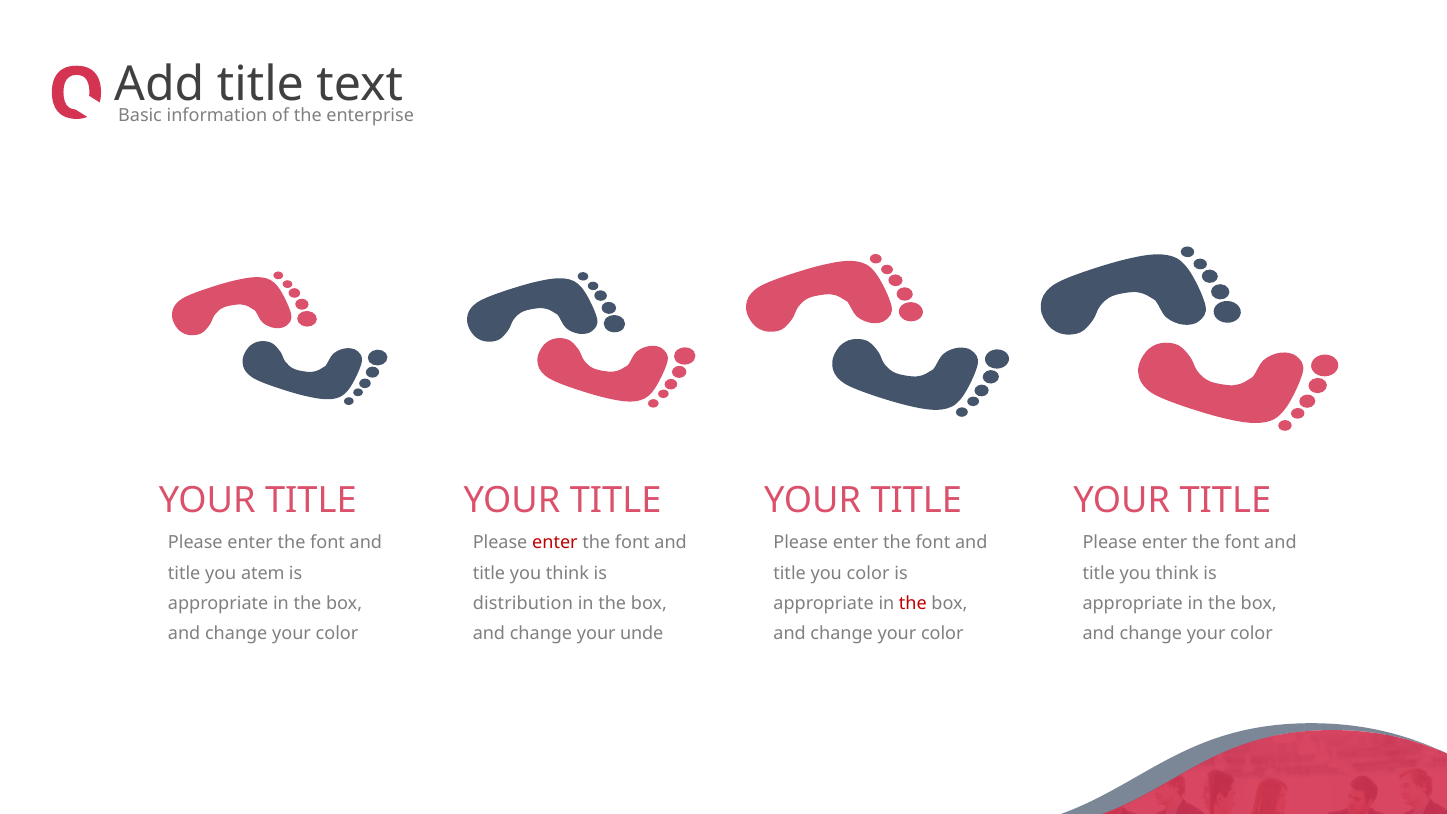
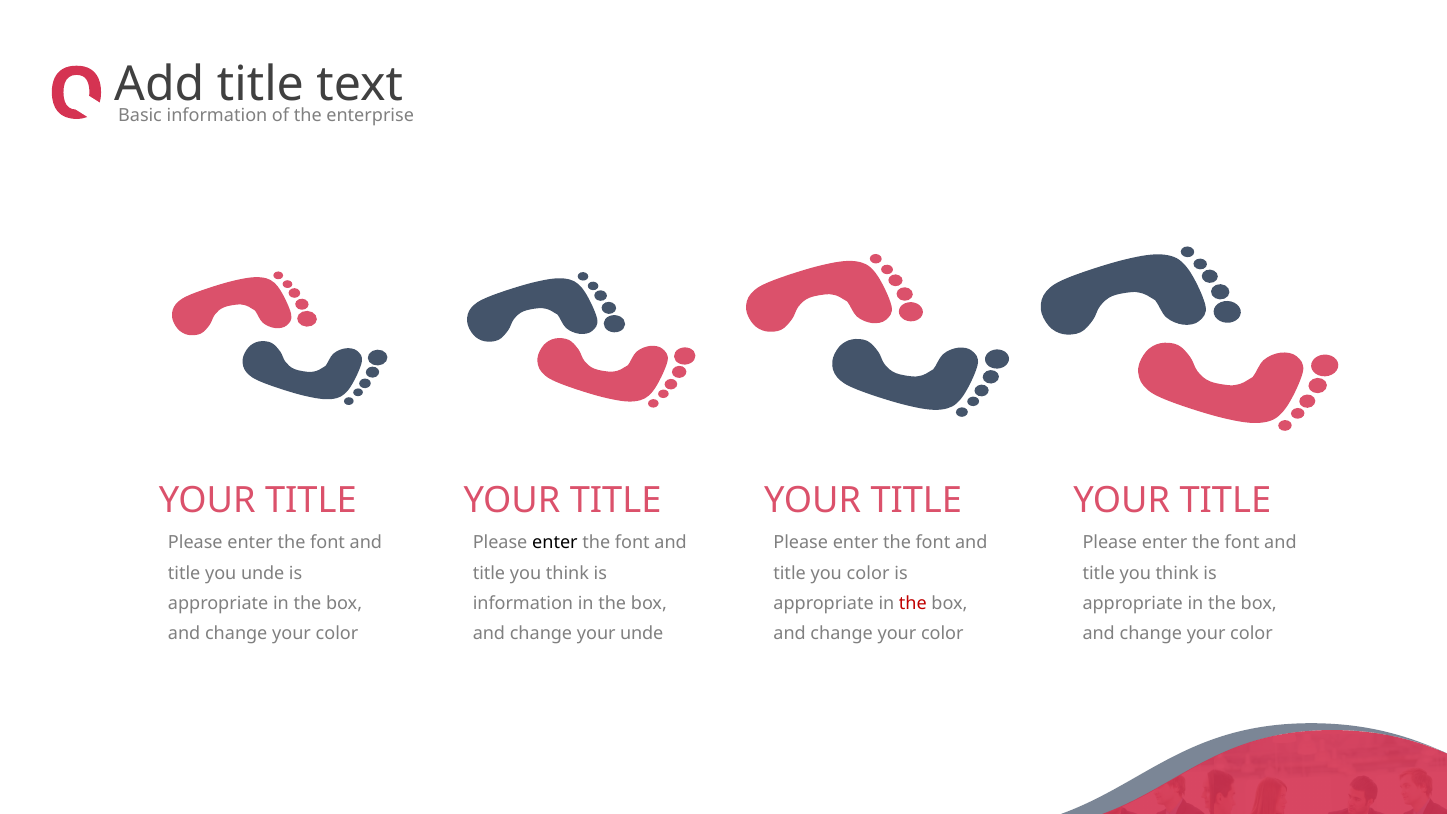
enter colour: red -> black (555, 543)
you atem: atem -> unde (263, 573)
distribution: distribution -> information (523, 603)
